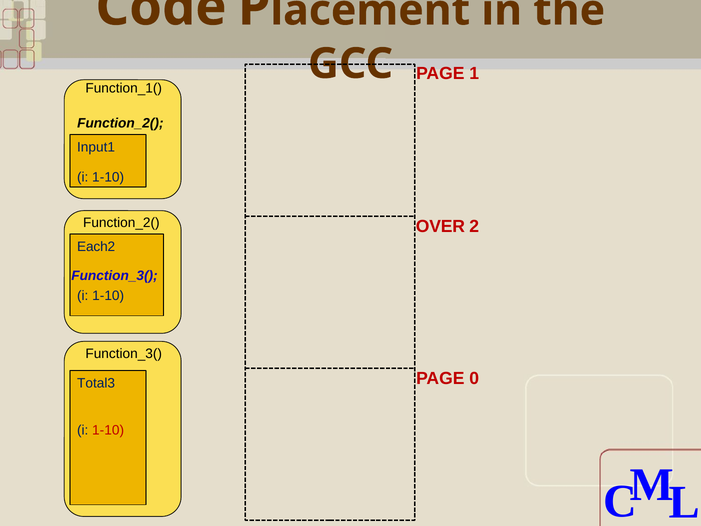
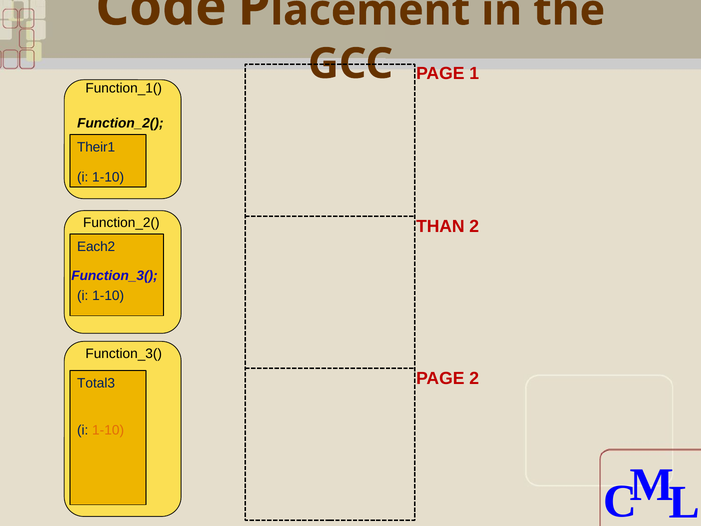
Input1: Input1 -> Their1 (96, 147)
OVER: OVER -> THAN (440, 226)
PAGE 0: 0 -> 2 (474, 378)
1-10 colour: red -> orange (108, 430)
